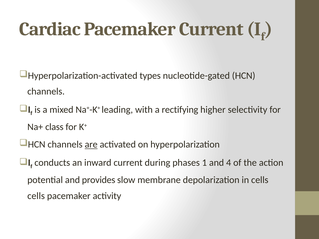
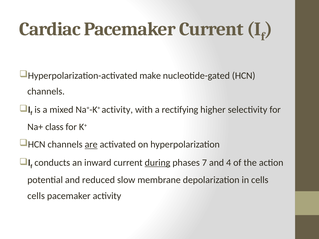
types: types -> make (150, 76)
Na+-K+ leading: leading -> activity (117, 110)
during underline: none -> present (157, 163)
1: 1 -> 7 (204, 163)
provides: provides -> reduced (99, 180)
